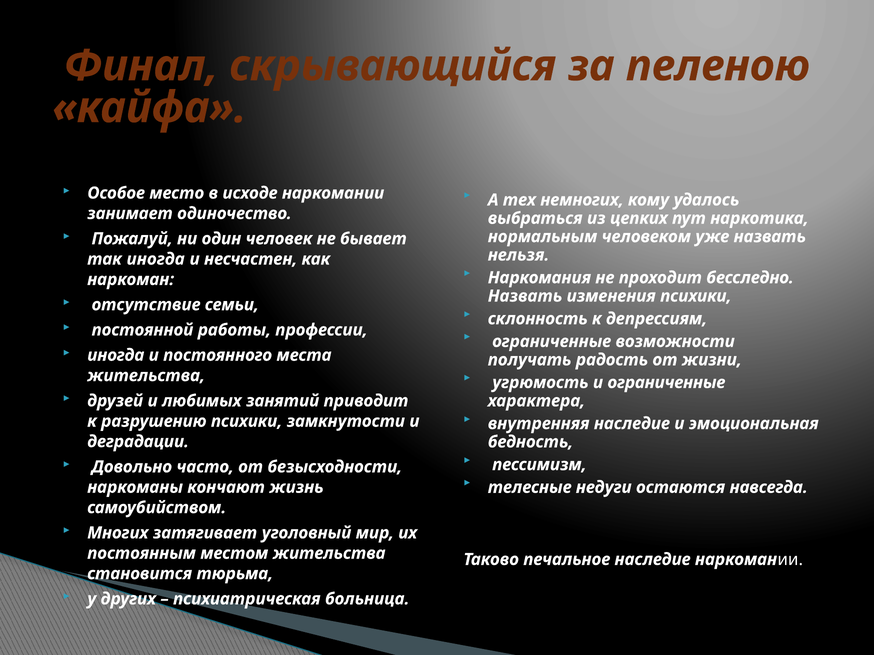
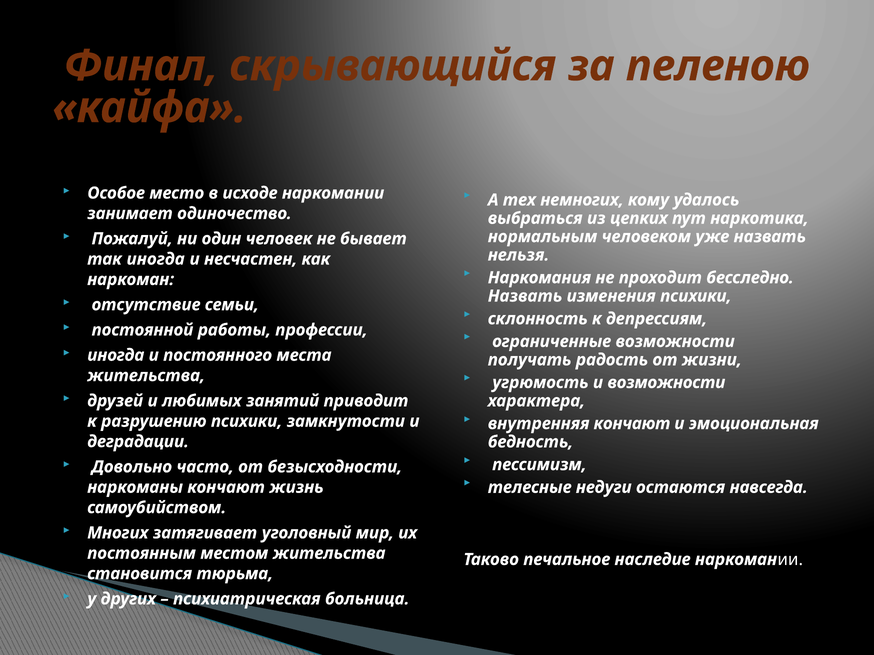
и ограниченные: ограниченные -> возможности (666, 383)
внутренняя наследие: наследие -> кончают (632, 424)
